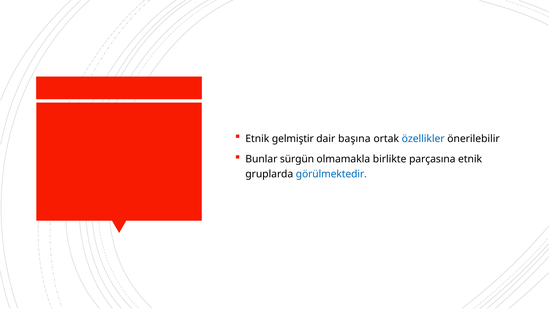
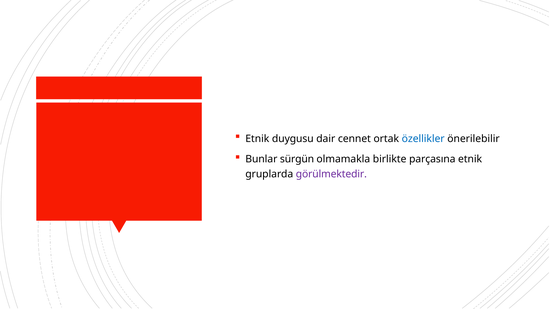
gelmiştir: gelmiştir -> duygusu (293, 139)
başına: başına -> cennet (354, 139)
görülmektedir colour: blue -> purple (331, 174)
